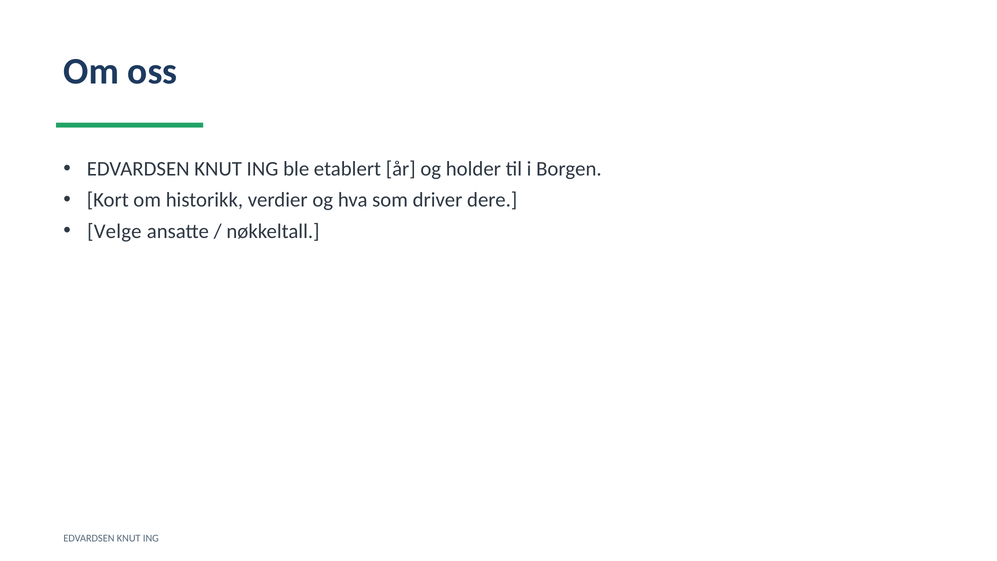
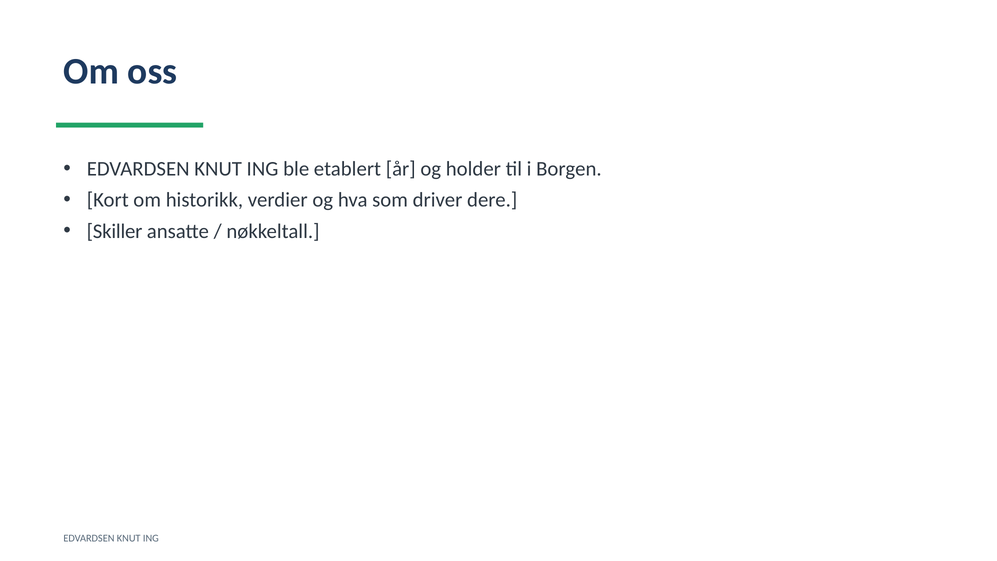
Velge: Velge -> Skiller (115, 231)
